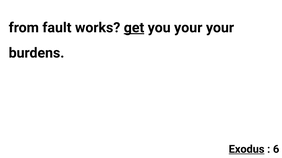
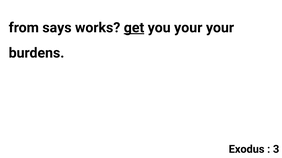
fault: fault -> says (57, 28)
Exodus underline: present -> none (247, 150)
6: 6 -> 3 (276, 150)
